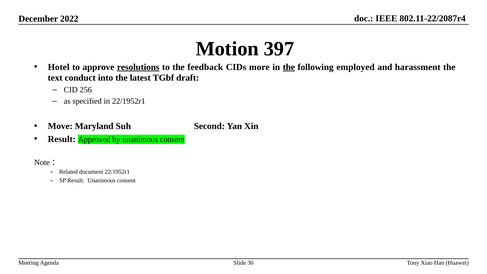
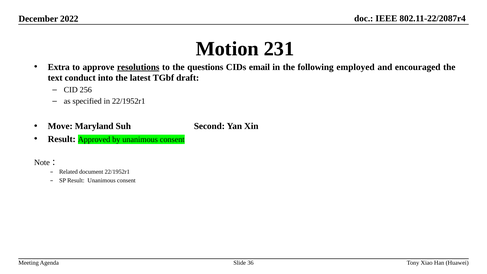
397: 397 -> 231 (279, 49)
Hotel: Hotel -> Extra (59, 67)
feedback: feedback -> questions (205, 67)
more: more -> email (259, 67)
the underline: present -> none (289, 67)
harassment: harassment -> encouraged (418, 67)
